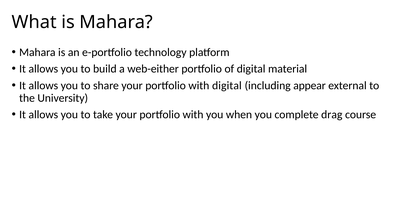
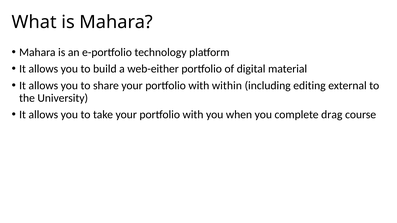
with digital: digital -> within (227, 86)
appear: appear -> editing (309, 86)
